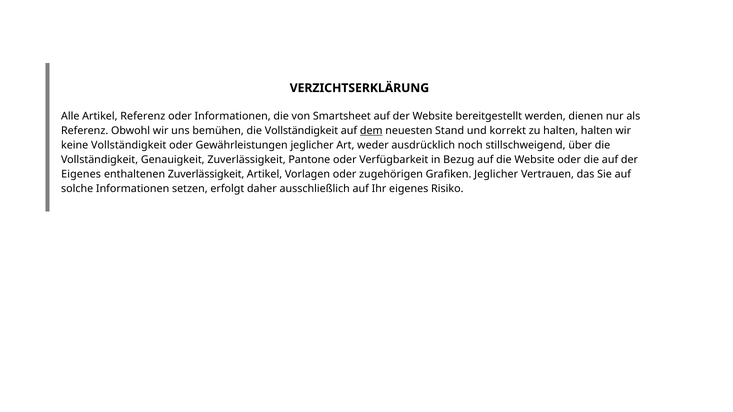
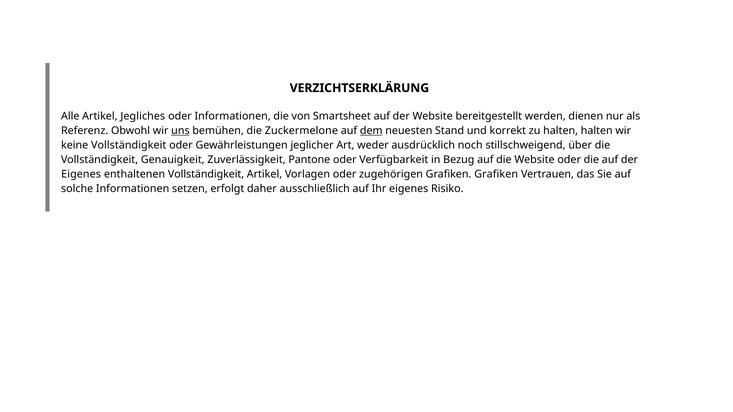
Artikel Referenz: Referenz -> Jegliches (143, 116)
uns underline: none -> present (180, 131)
bemühen die Vollständigkeit: Vollständigkeit -> Zuckermelone (301, 131)
enthaltenen Zuverlässigkeit: Zuverlässigkeit -> Vollständigkeit (206, 174)
Grafiken Jeglicher: Jeglicher -> Grafiken (496, 174)
